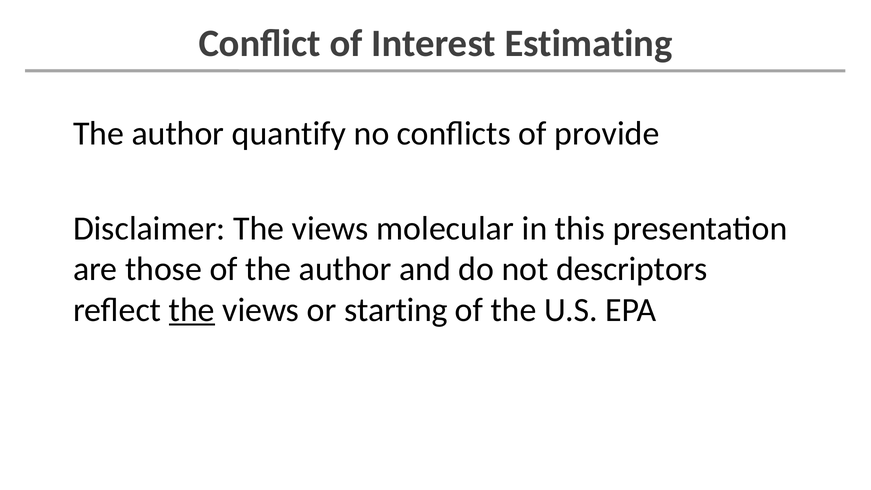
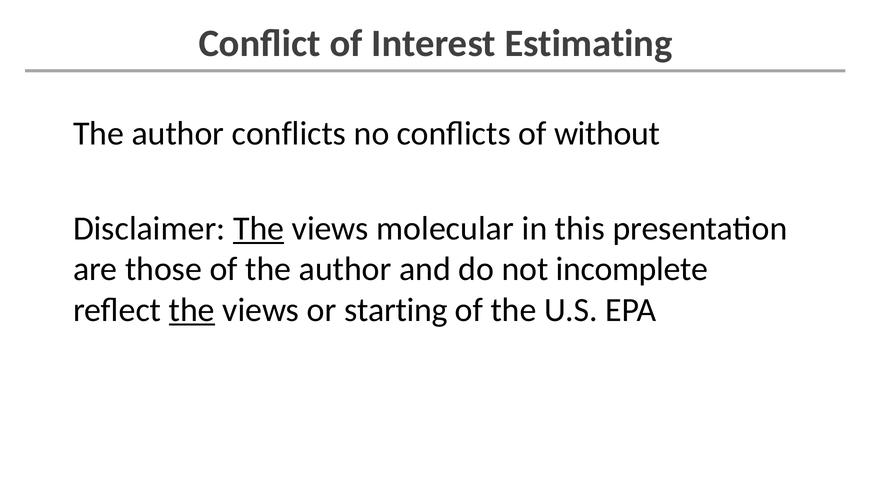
author quantify: quantify -> conflicts (289, 134)
provide: provide -> without (607, 134)
The underline: none -> present (259, 229)
descriptors: descriptors -> incomplete (632, 269)
